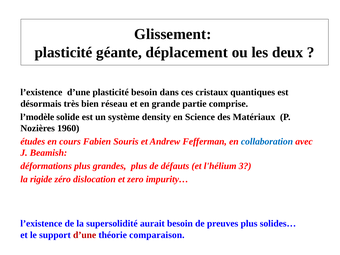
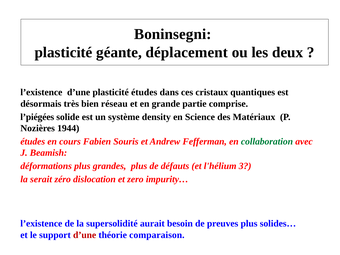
Glissement: Glissement -> Boninsegni (173, 34)
plasticité besoin: besoin -> études (144, 92)
l’modèle: l’modèle -> l’piégées (37, 117)
1960: 1960 -> 1944 (68, 128)
collaboration colour: blue -> green (267, 141)
rigide: rigide -> serait (41, 179)
